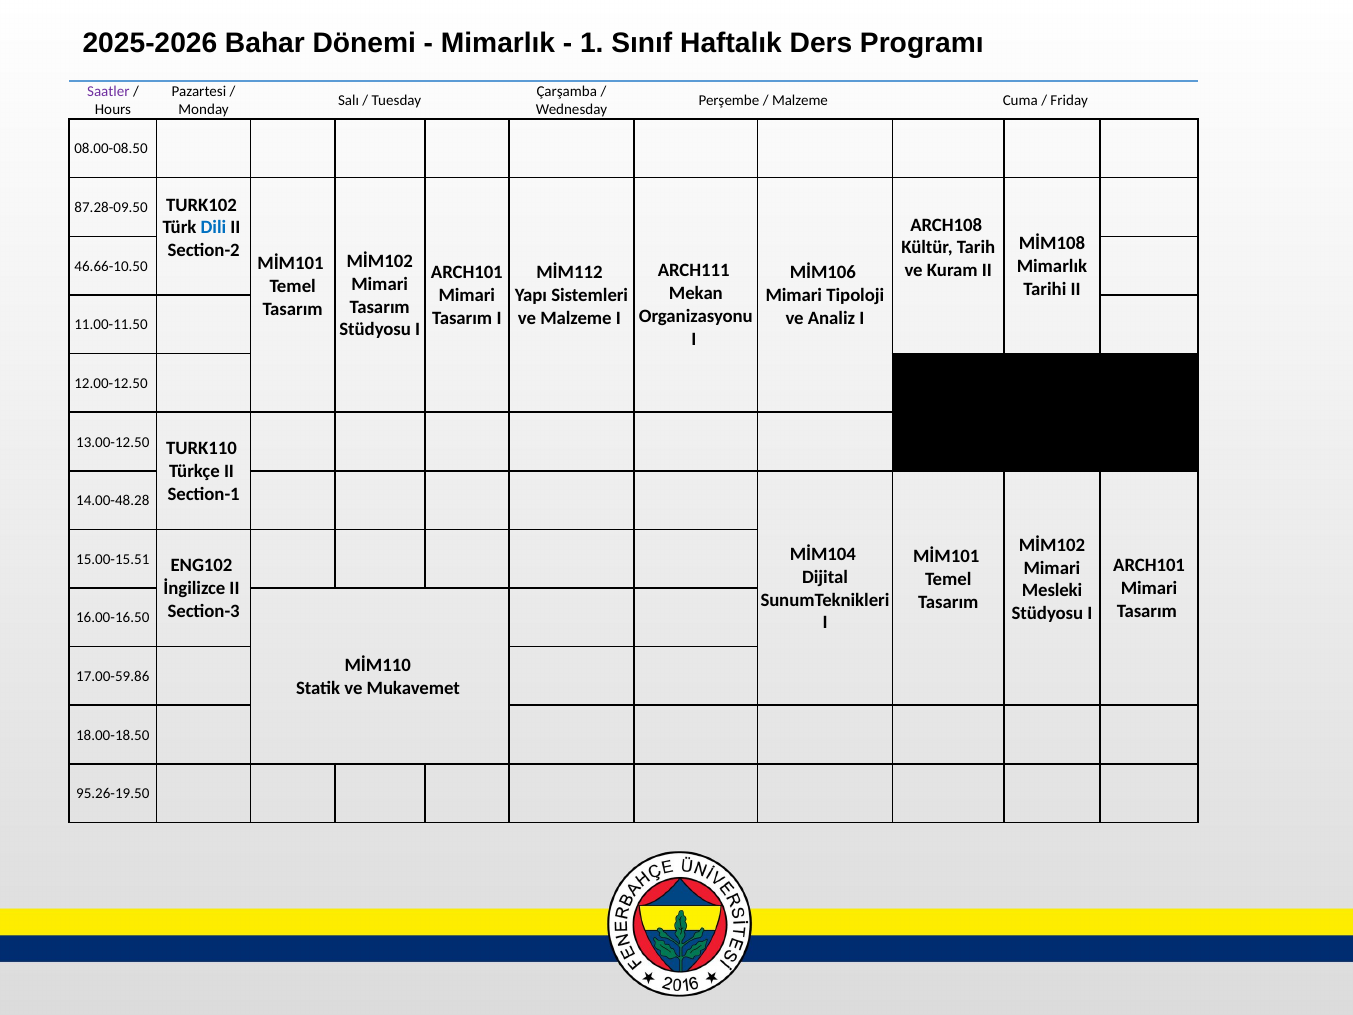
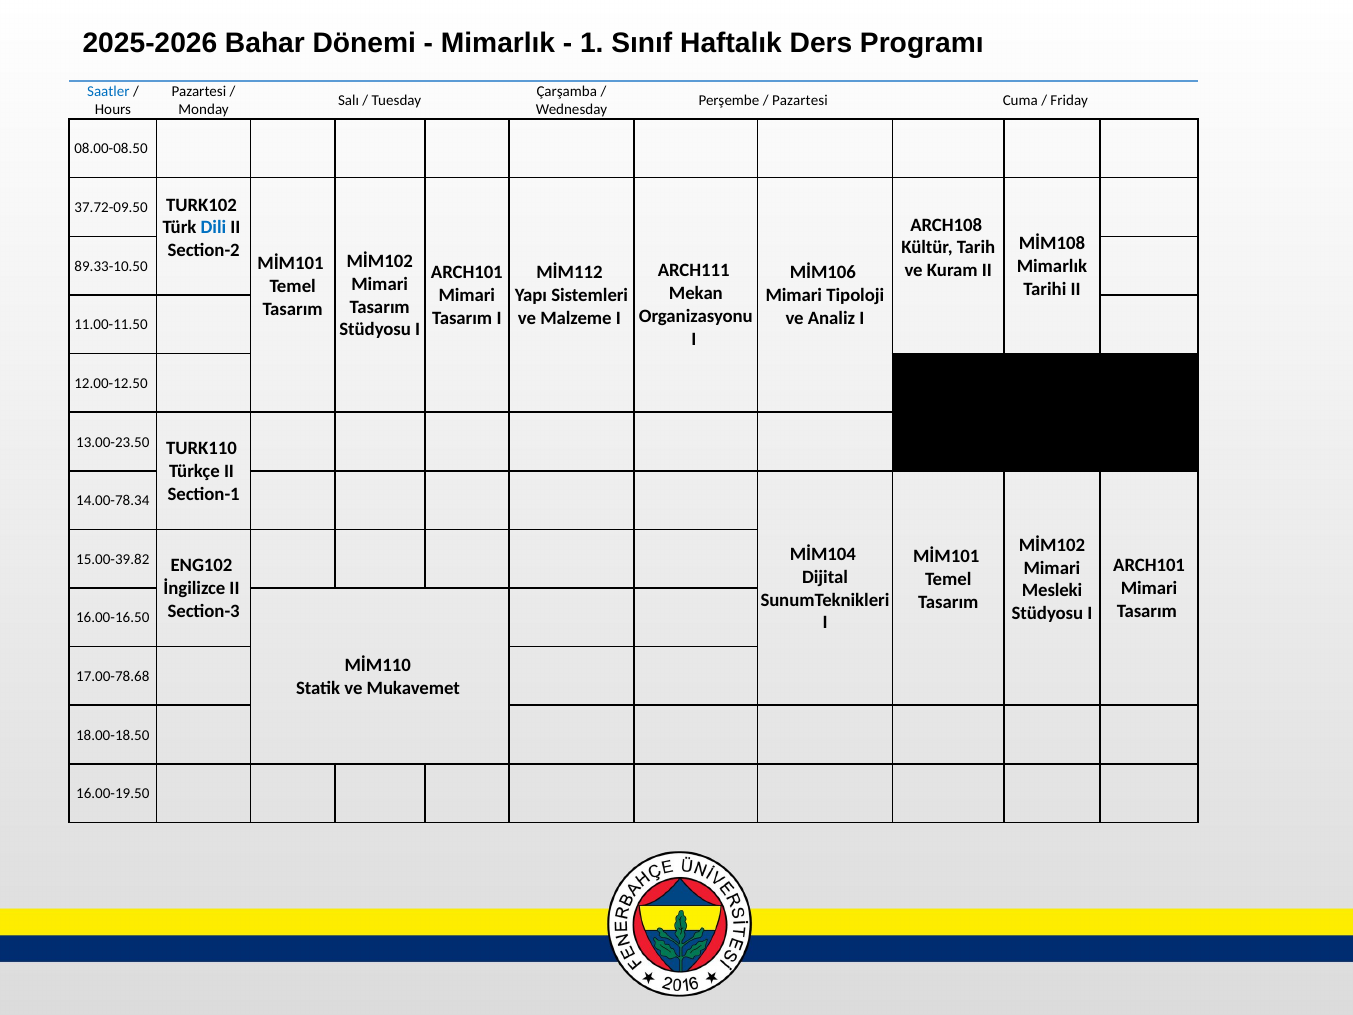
Saatler colour: purple -> blue (108, 92)
Malzeme: Malzeme -> Pazartesi (800, 101)
87.28-09.50: 87.28-09.50 -> 37.72-09.50 (111, 208)
46.66-10.50: 46.66-10.50 -> 89.33-10.50 (111, 266)
13.00-12.50: 13.00-12.50 -> 13.00-23.50 (113, 442)
14.00-48.28: 14.00-48.28 -> 14.00-78.34 (113, 501)
15.00-15.51: 15.00-15.51 -> 15.00-39.82 (113, 559)
17.00-59.86: 17.00-59.86 -> 17.00-78.68 (113, 676)
95.26-19.50: 95.26-19.50 -> 16.00-19.50 (113, 794)
